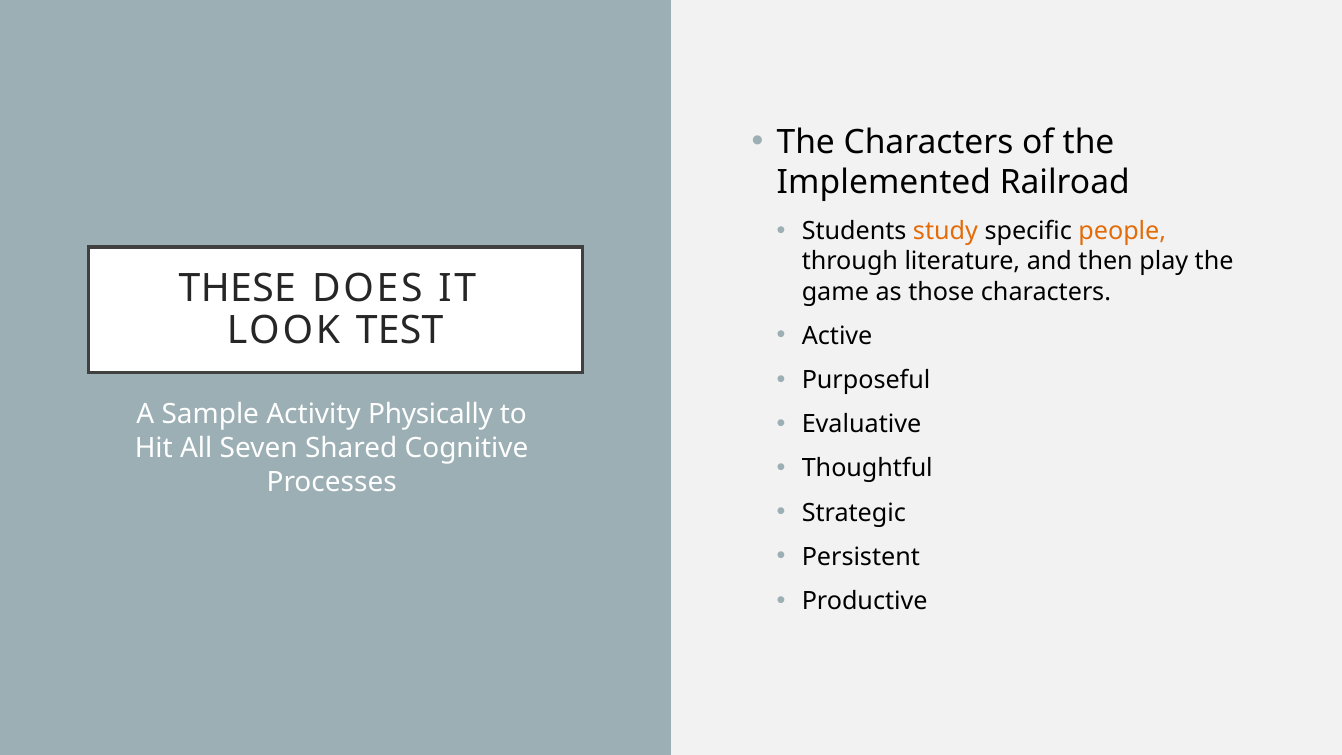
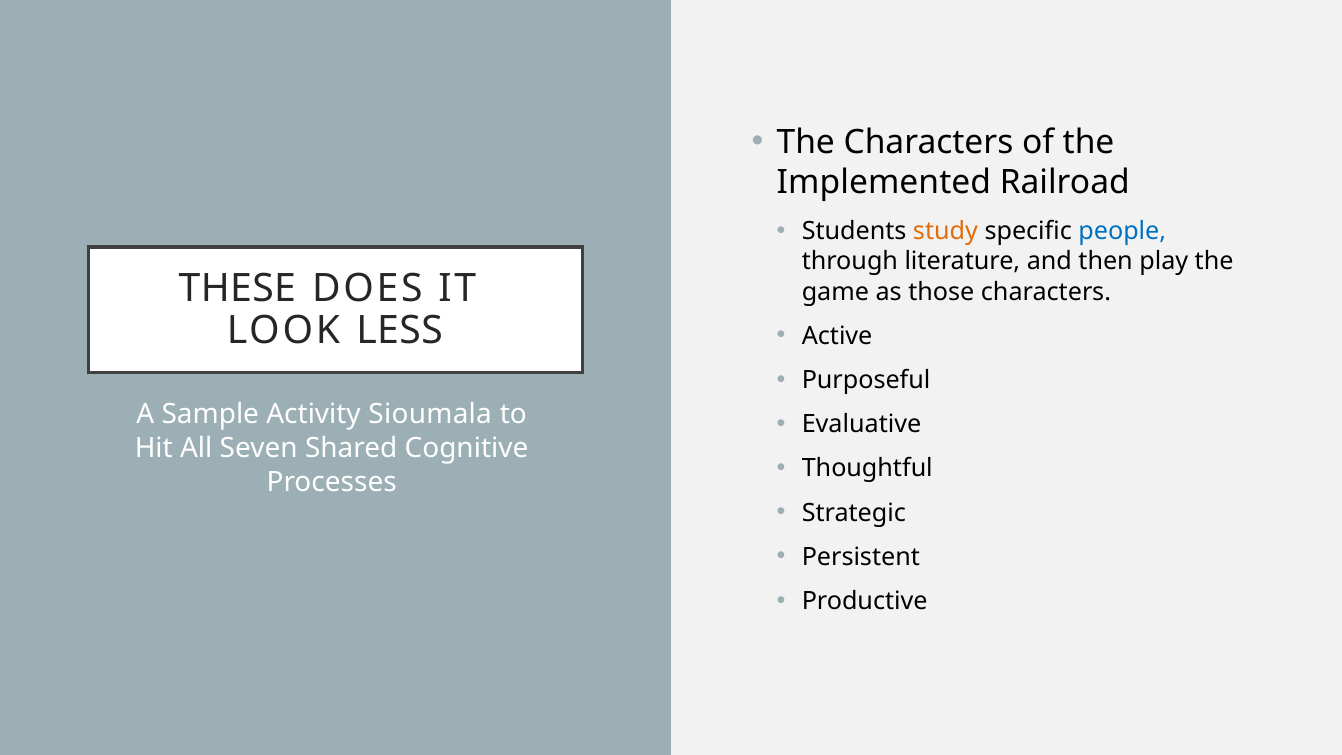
people colour: orange -> blue (1122, 231)
TEST: TEST -> LESS (400, 331)
Physically: Physically -> Sioumala (430, 415)
